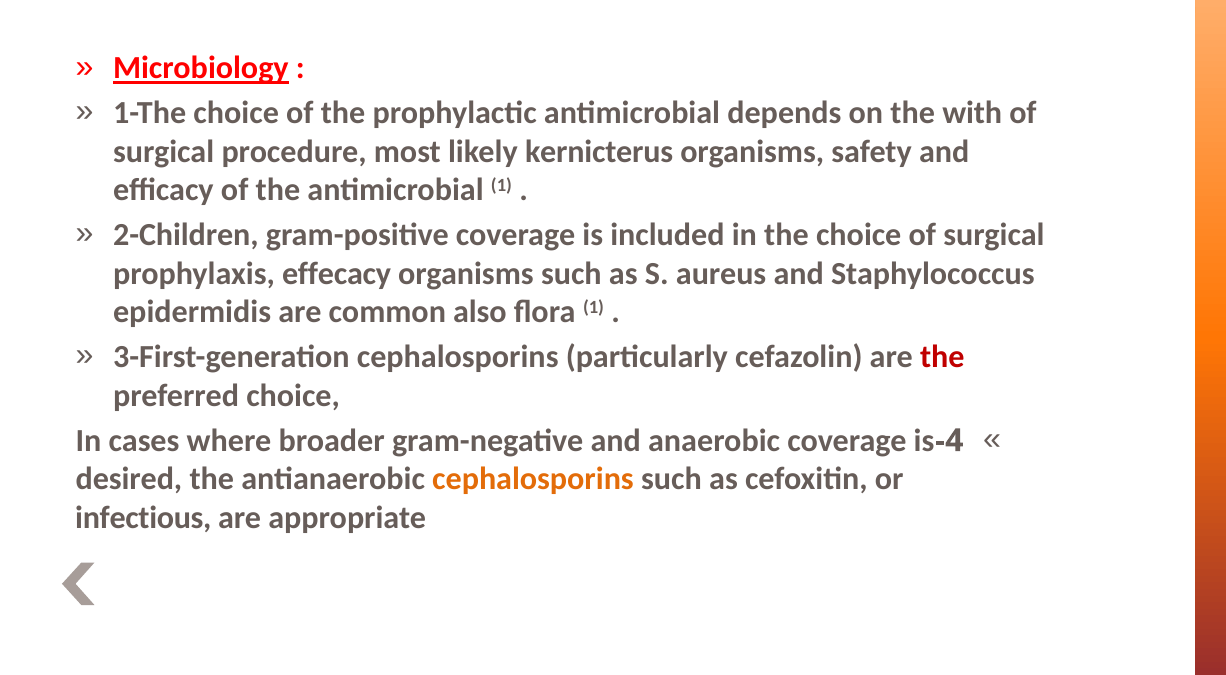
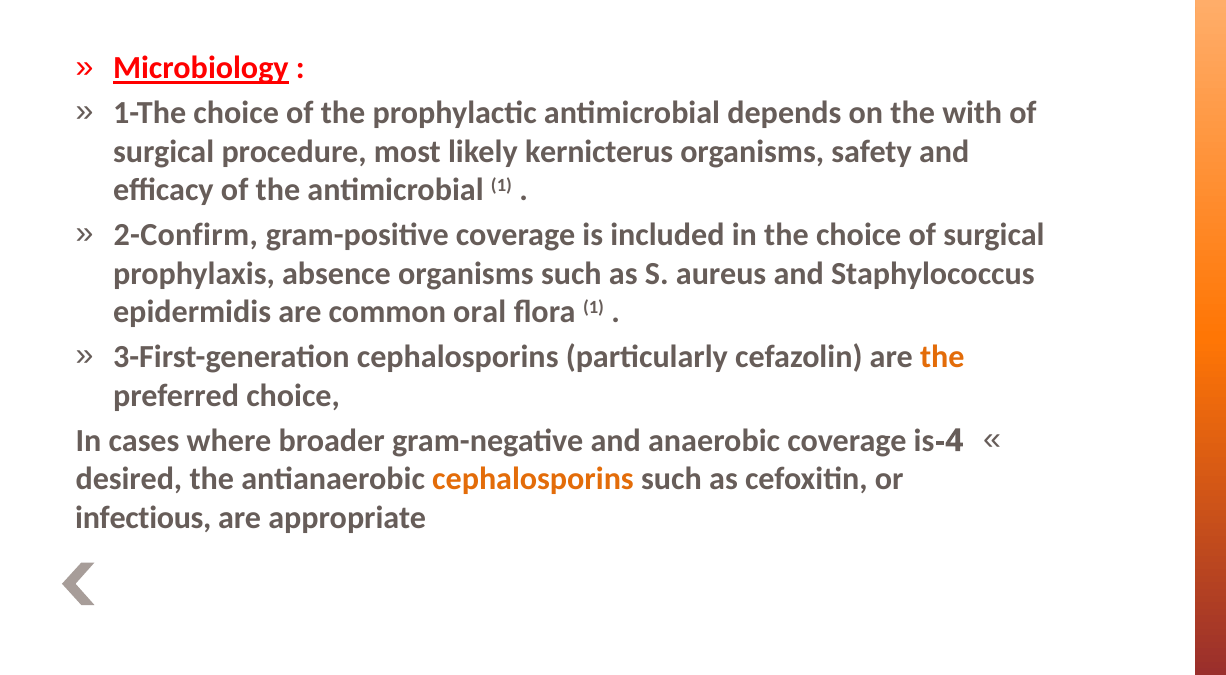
2-Children: 2-Children -> 2-Confirm (186, 235)
effecacy: effecacy -> absence (336, 274)
also: also -> oral (480, 312)
the colour: red -> orange (942, 357)
